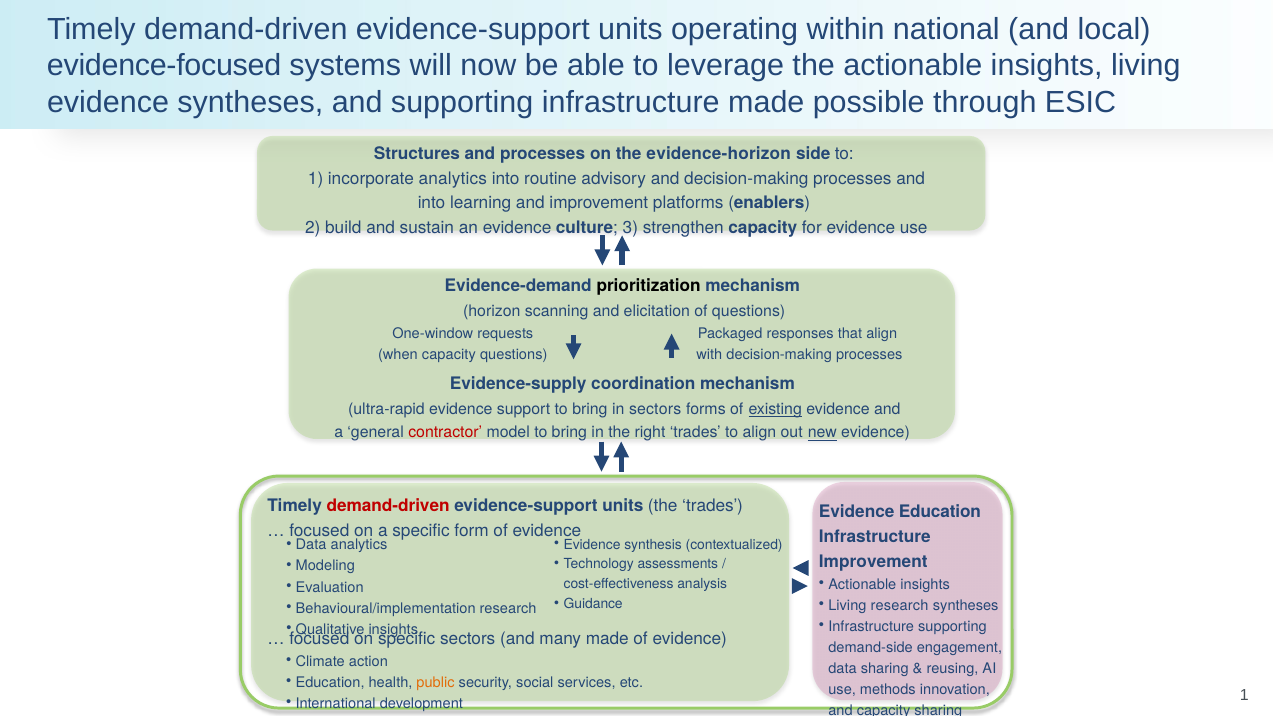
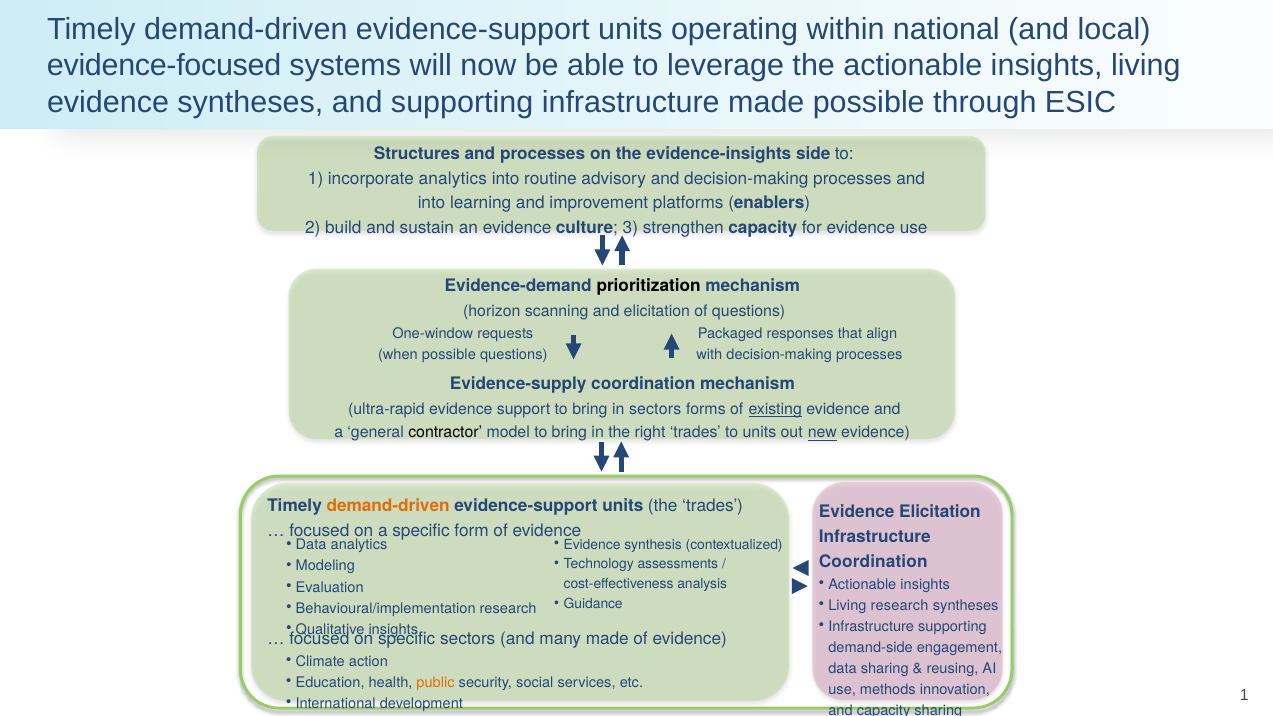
evidence-horizon: evidence-horizon -> evidence-insights (719, 153)
when capacity: capacity -> possible (449, 355)
contractor colour: red -> black (445, 433)
to align: align -> units (759, 433)
demand-driven colour: red -> orange (388, 506)
Evidence Education: Education -> Elicitation (940, 512)
Improvement: Improvement -> Coordination (873, 561)
